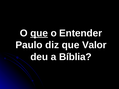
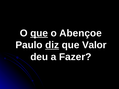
Entender: Entender -> Abençoe (81, 33)
diz underline: none -> present (52, 45)
Bíblia: Bíblia -> Fazer (75, 57)
